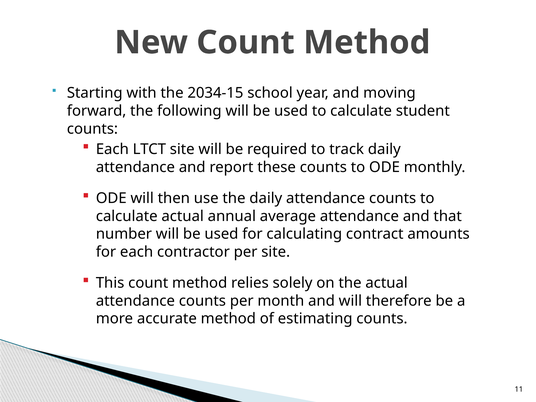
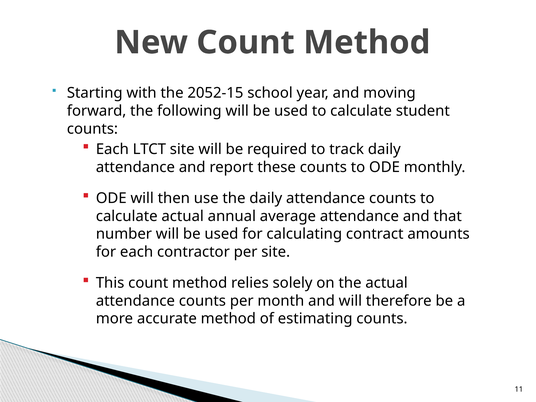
2034-15: 2034-15 -> 2052-15 (215, 93)
